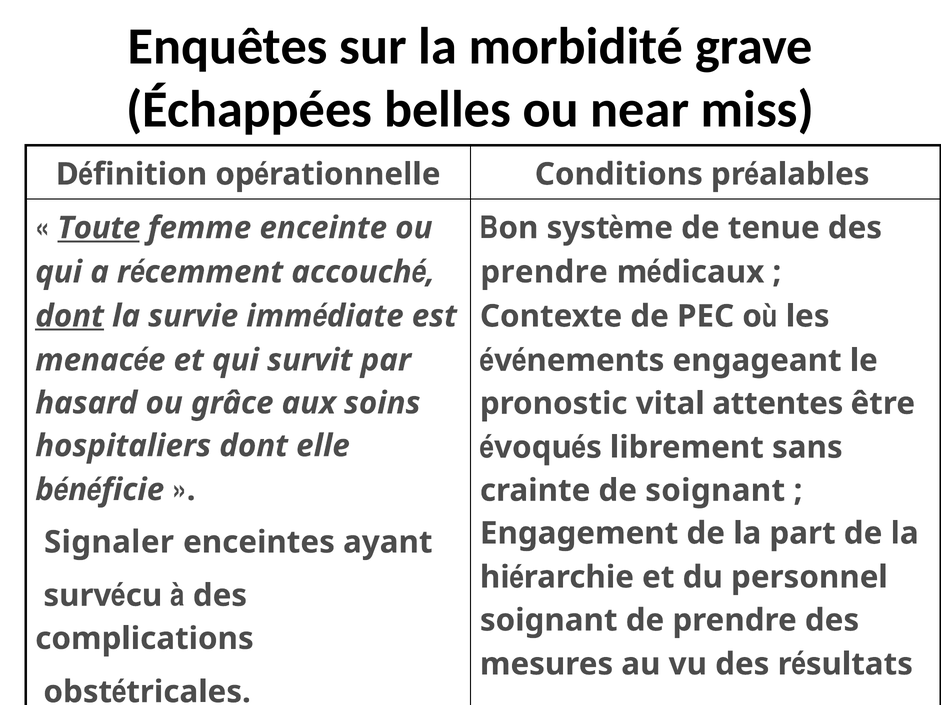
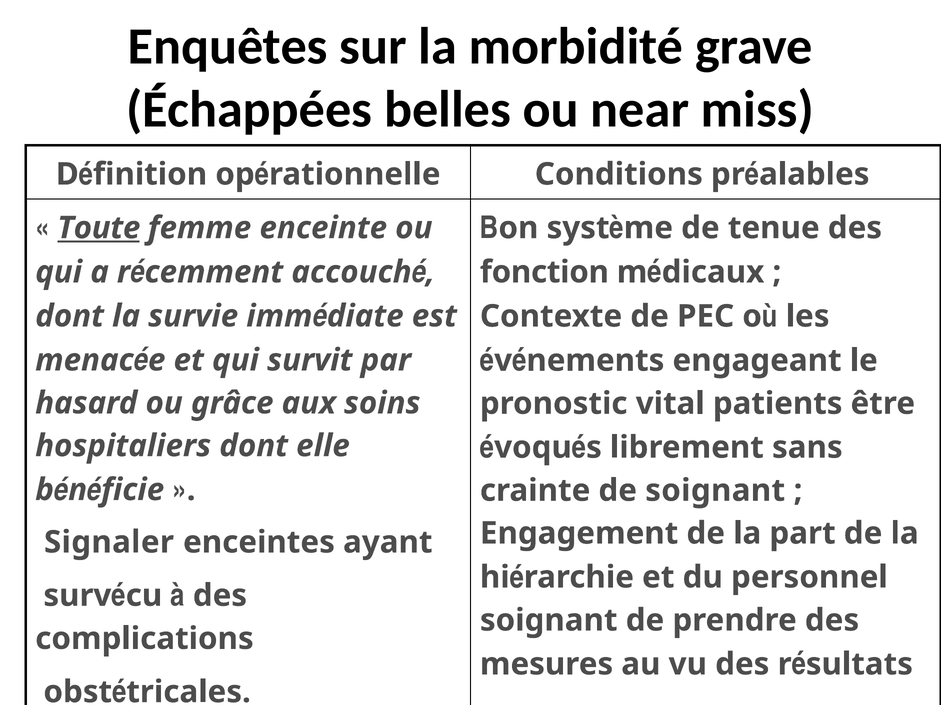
prendre: prendre -> fonction (544, 272)
dont underline: present -> none (70, 316)
attentes: attentes -> patients (778, 404)
